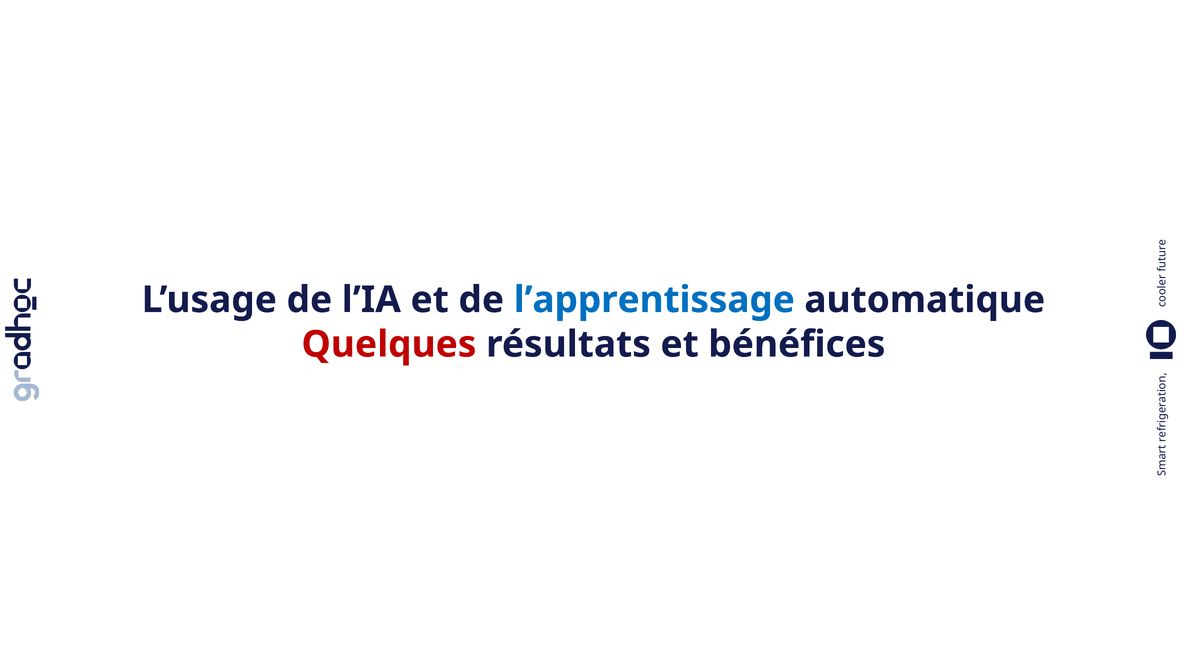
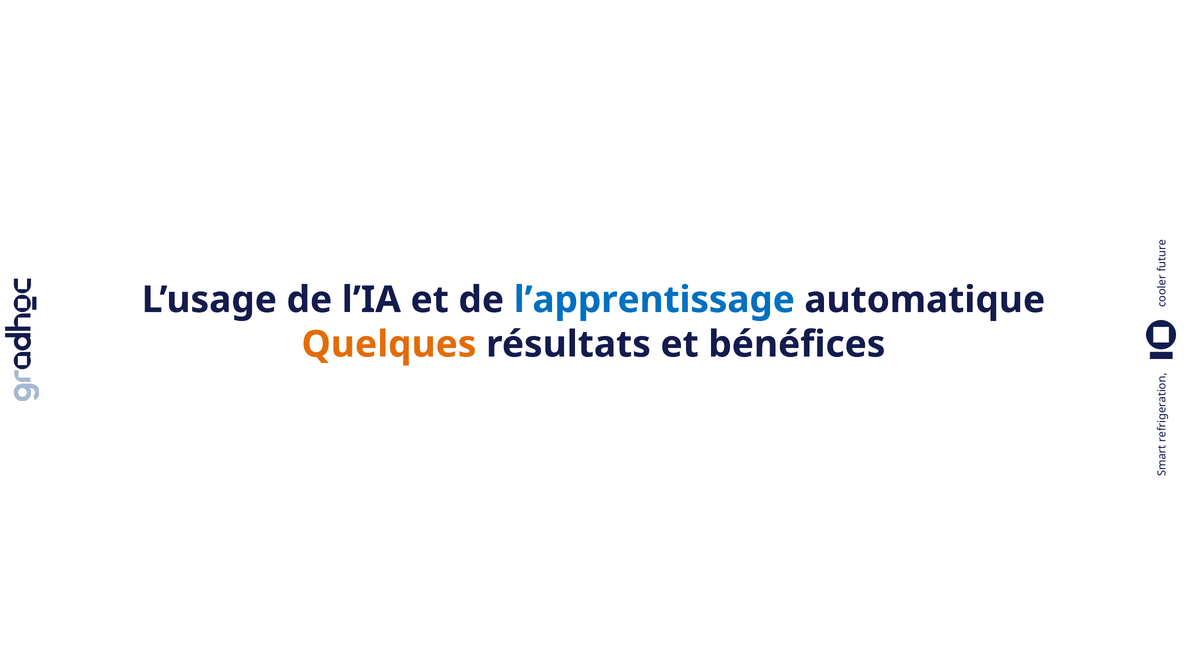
Quelques colour: red -> orange (389, 344)
